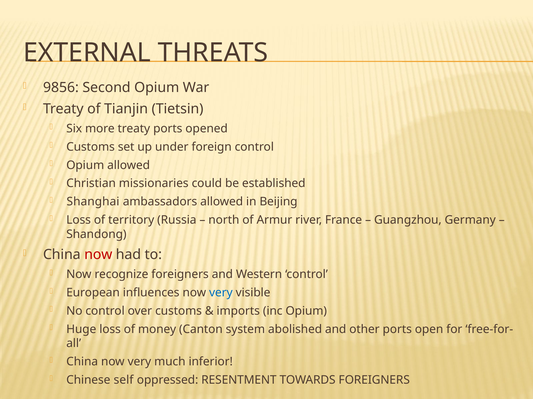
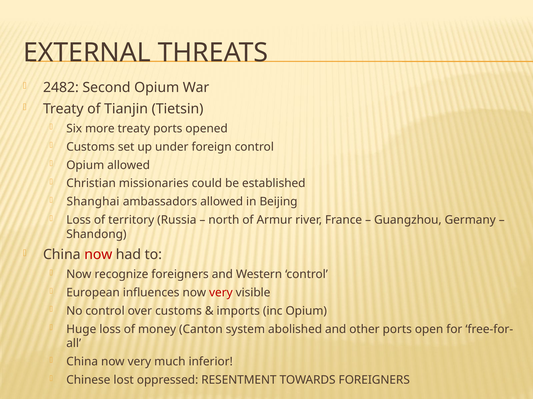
9856: 9856 -> 2482 (61, 88)
very colour: blue -> red (221, 293)
self: self -> lost (124, 381)
